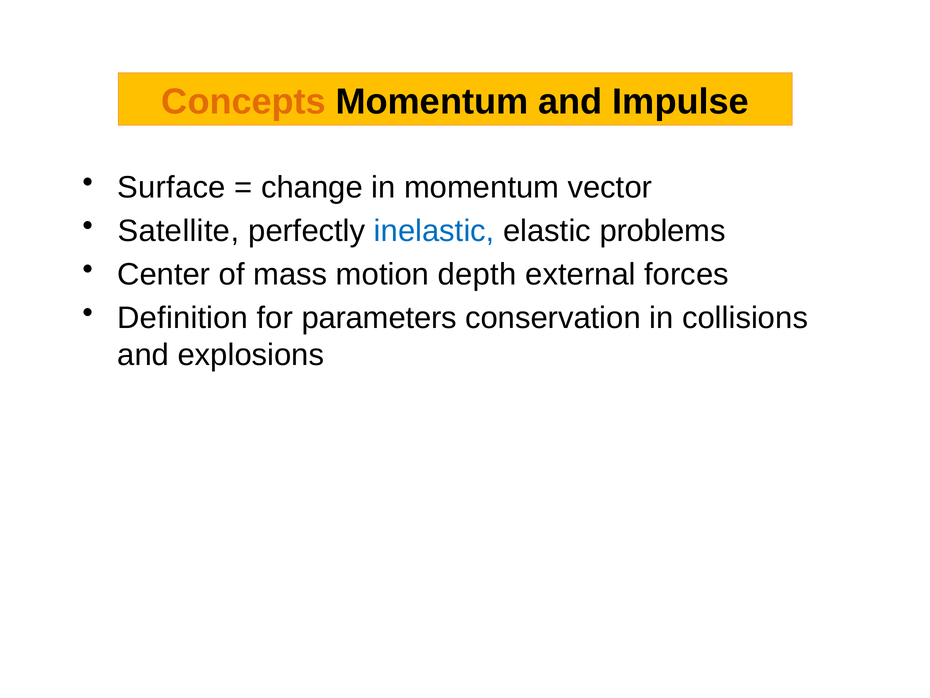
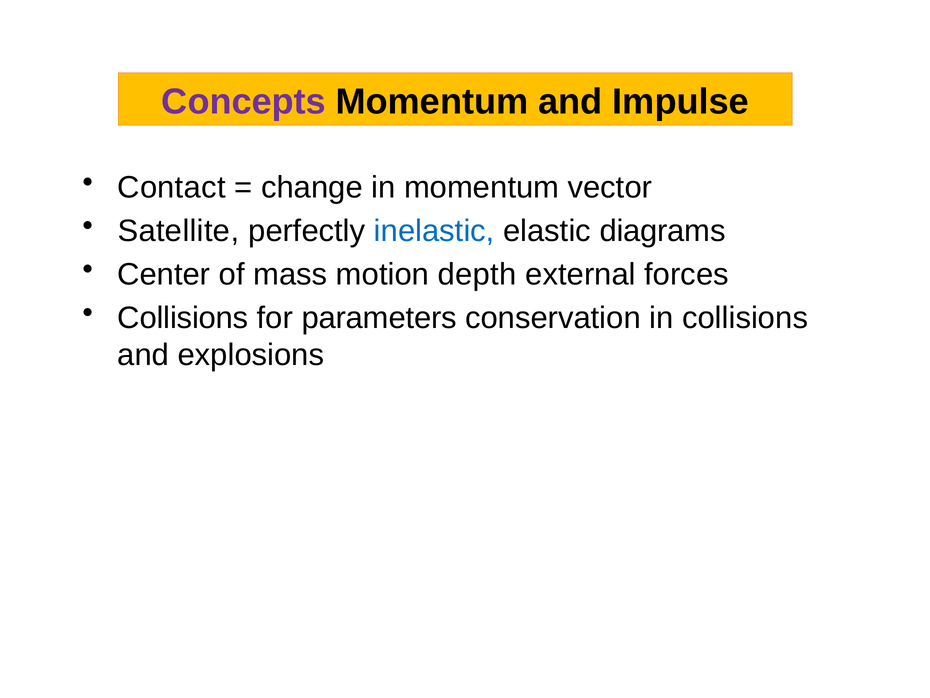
Concepts colour: orange -> purple (244, 102)
Surface: Surface -> Contact (172, 188)
problems: problems -> diagrams (663, 231)
Definition: Definition -> Collisions (183, 318)
